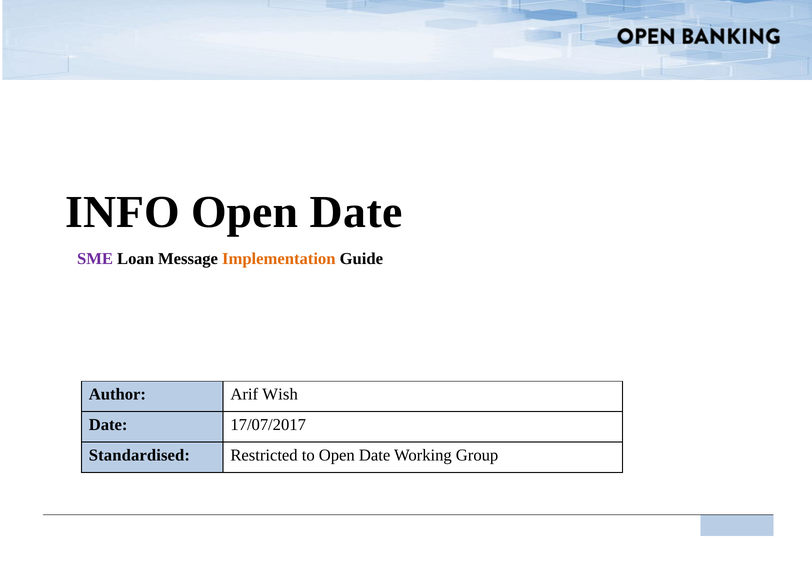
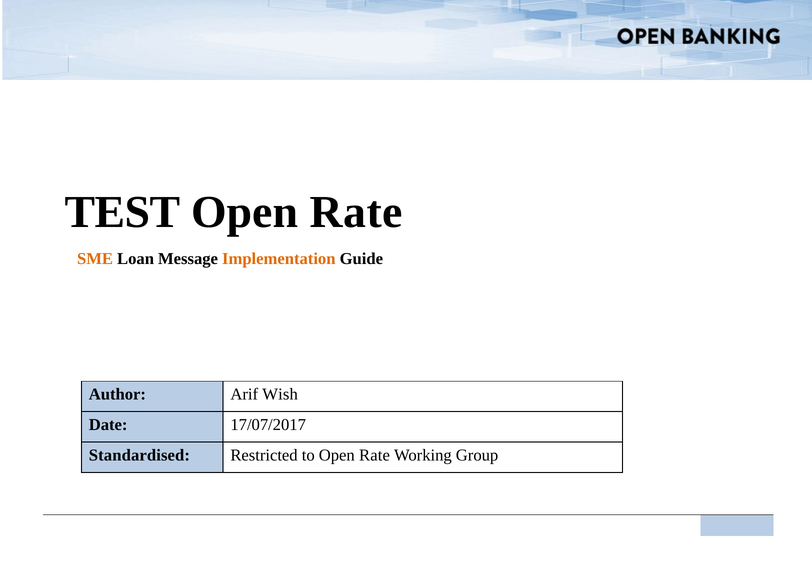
INFO: INFO -> TEST (123, 212)
Date: Date -> Rate (356, 212)
SME colour: purple -> orange (95, 259)
to Open Date: Date -> Rate (374, 455)
